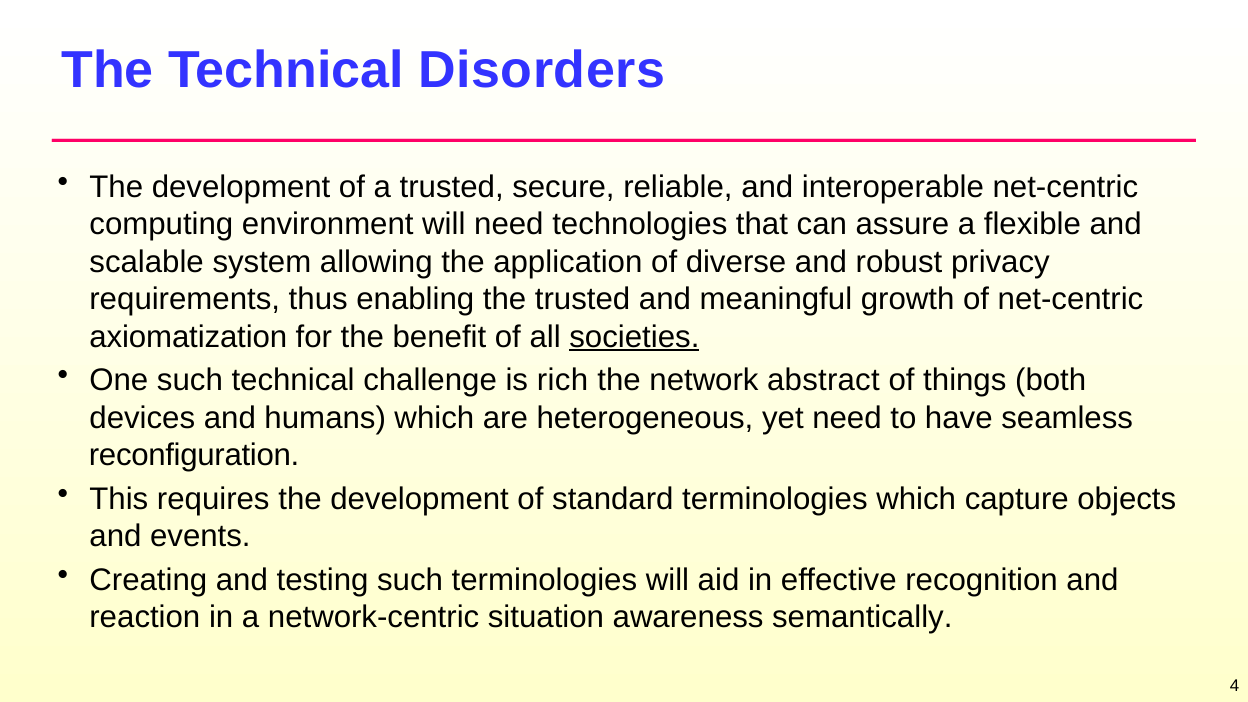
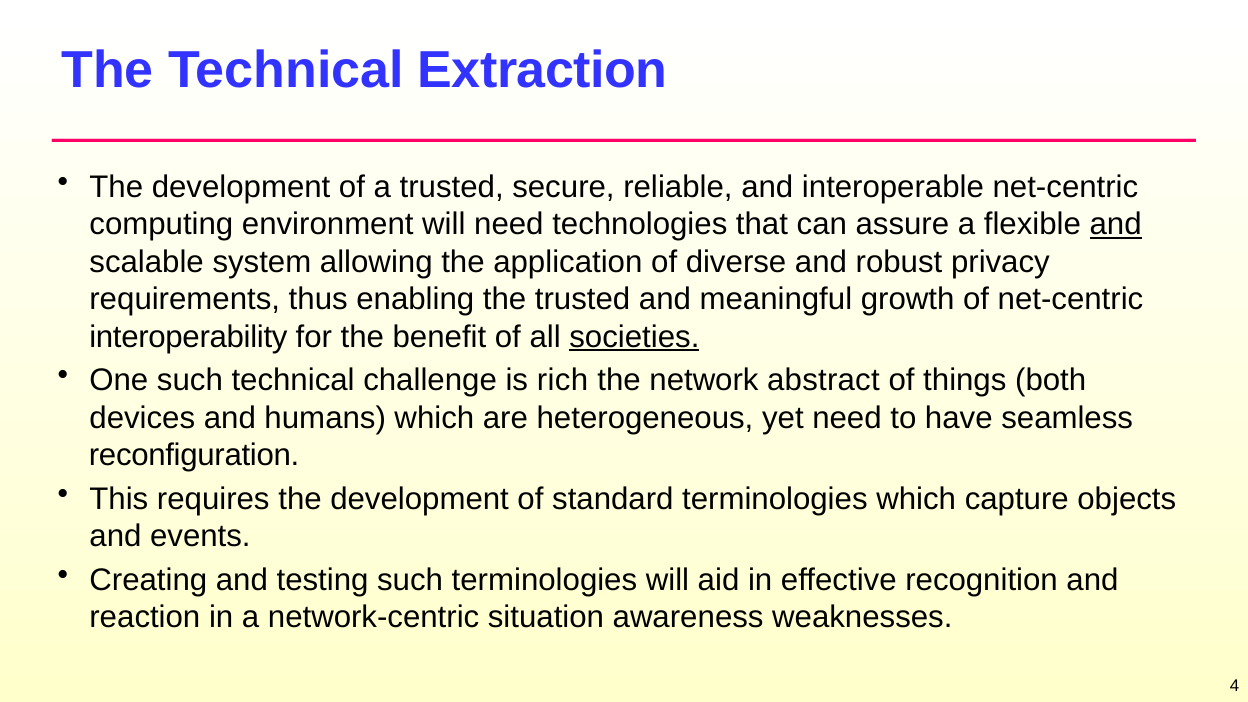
Disorders: Disorders -> Extraction (542, 70)
and underline: none -> present (1116, 225)
axiomatization: axiomatization -> interoperability (188, 337)
semantically: semantically -> weaknesses (862, 618)
